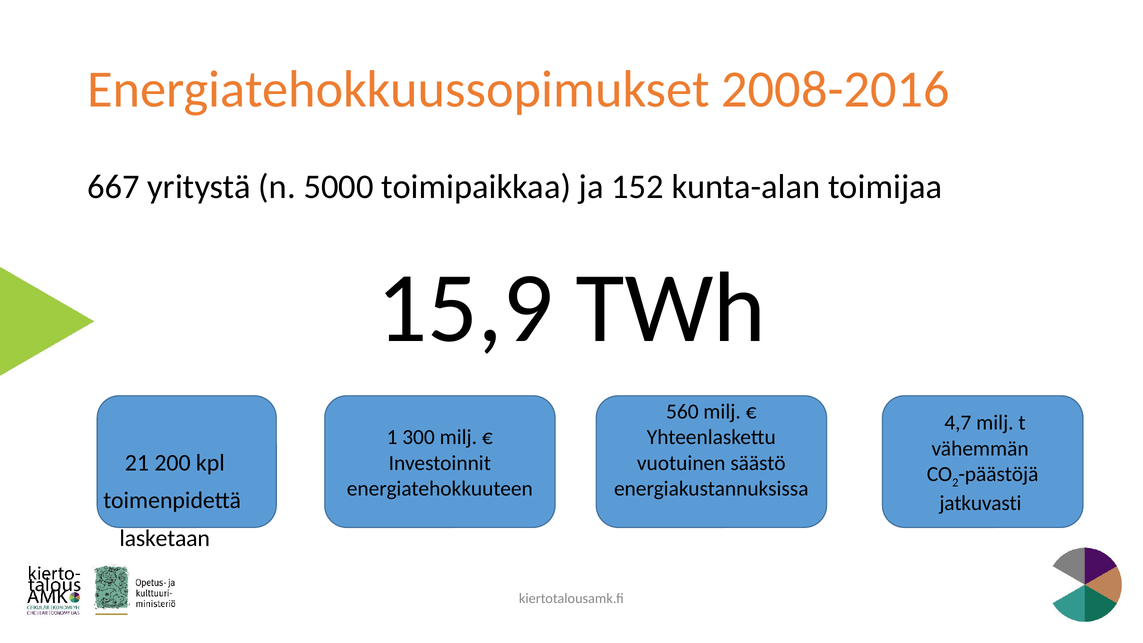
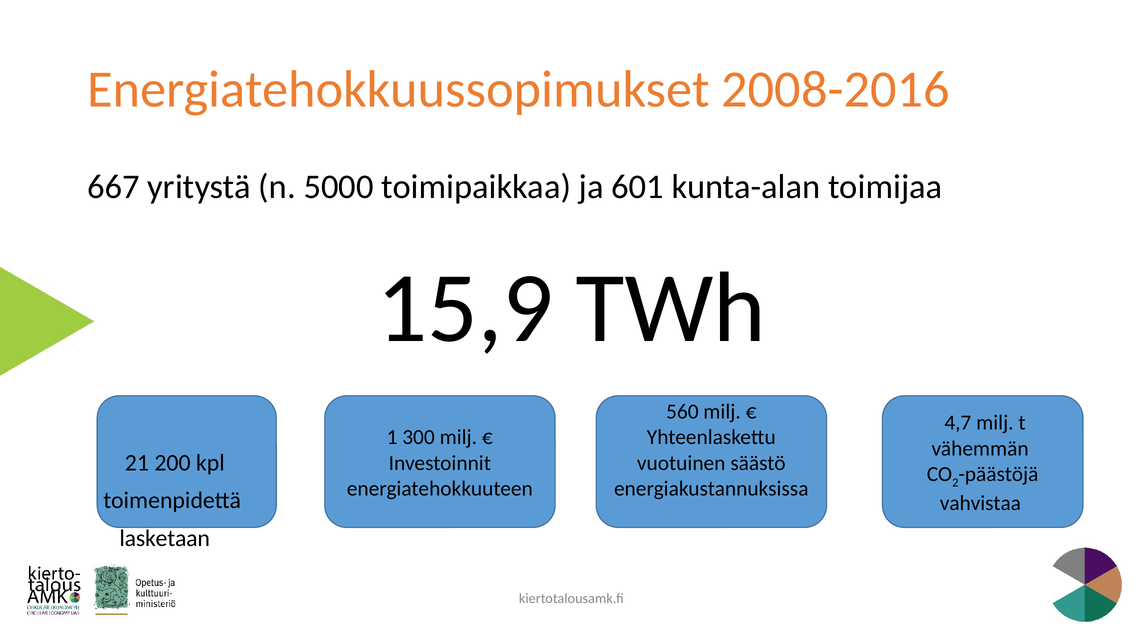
152: 152 -> 601 (638, 187)
jatkuvasti: jatkuvasti -> vahvistaa (980, 503)
